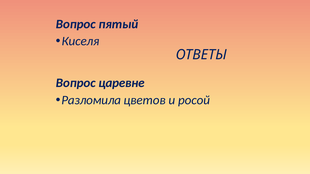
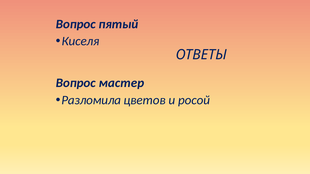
царевне: царевне -> мастер (121, 83)
